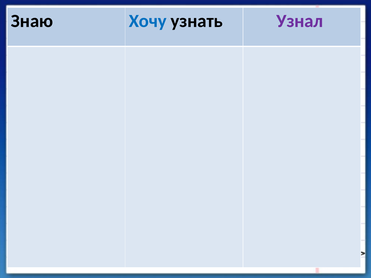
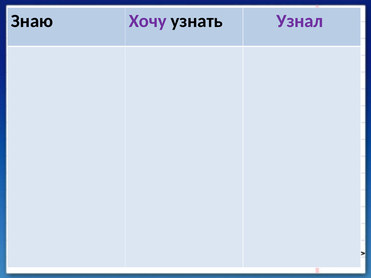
Хочу colour: blue -> purple (148, 21)
